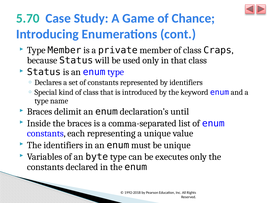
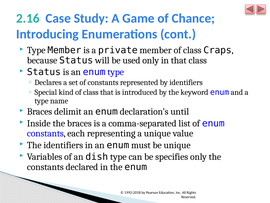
5.70: 5.70 -> 2.16 (28, 18)
byte: byte -> dish (97, 156)
executes: executes -> specifies (172, 156)
